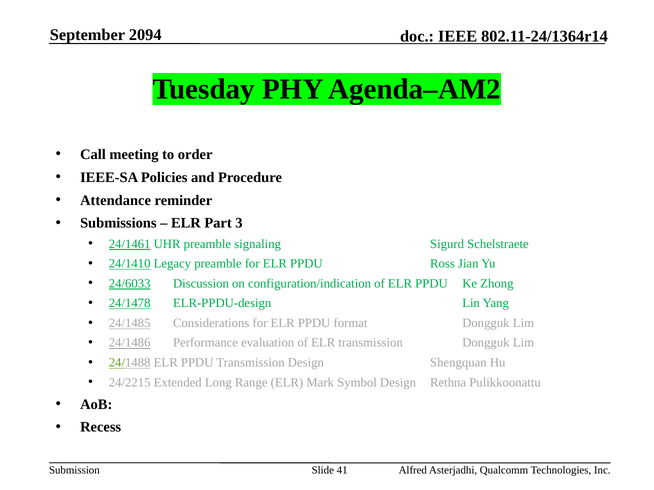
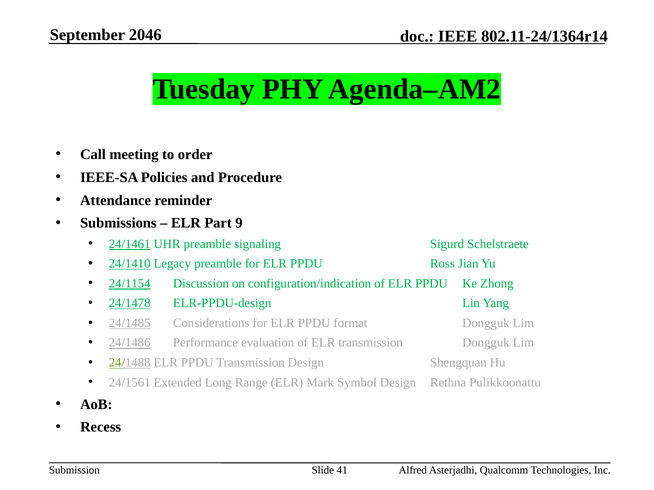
2094: 2094 -> 2046 (145, 35)
3: 3 -> 9 (239, 223)
24/6033: 24/6033 -> 24/1154 (130, 284)
24/2215: 24/2215 -> 24/1561 (130, 383)
